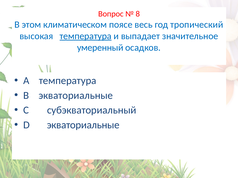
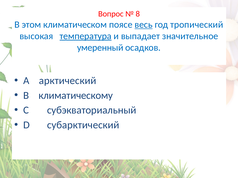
весь underline: none -> present (144, 25)
А температура: температура -> арктический (68, 81)
В экваториальные: экваториальные -> климатическому (76, 96)
D экваториальные: экваториальные -> субарктический (83, 125)
